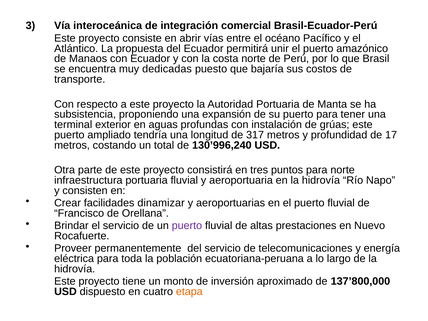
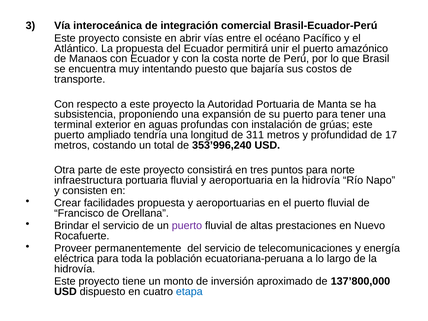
dedicadas: dedicadas -> intentando (167, 69)
317: 317 -> 311 (255, 135)
130’996,240: 130’996,240 -> 353’996,240 (222, 145)
facilidades dinamizar: dinamizar -> propuesta (161, 203)
etapa colour: orange -> blue (189, 292)
